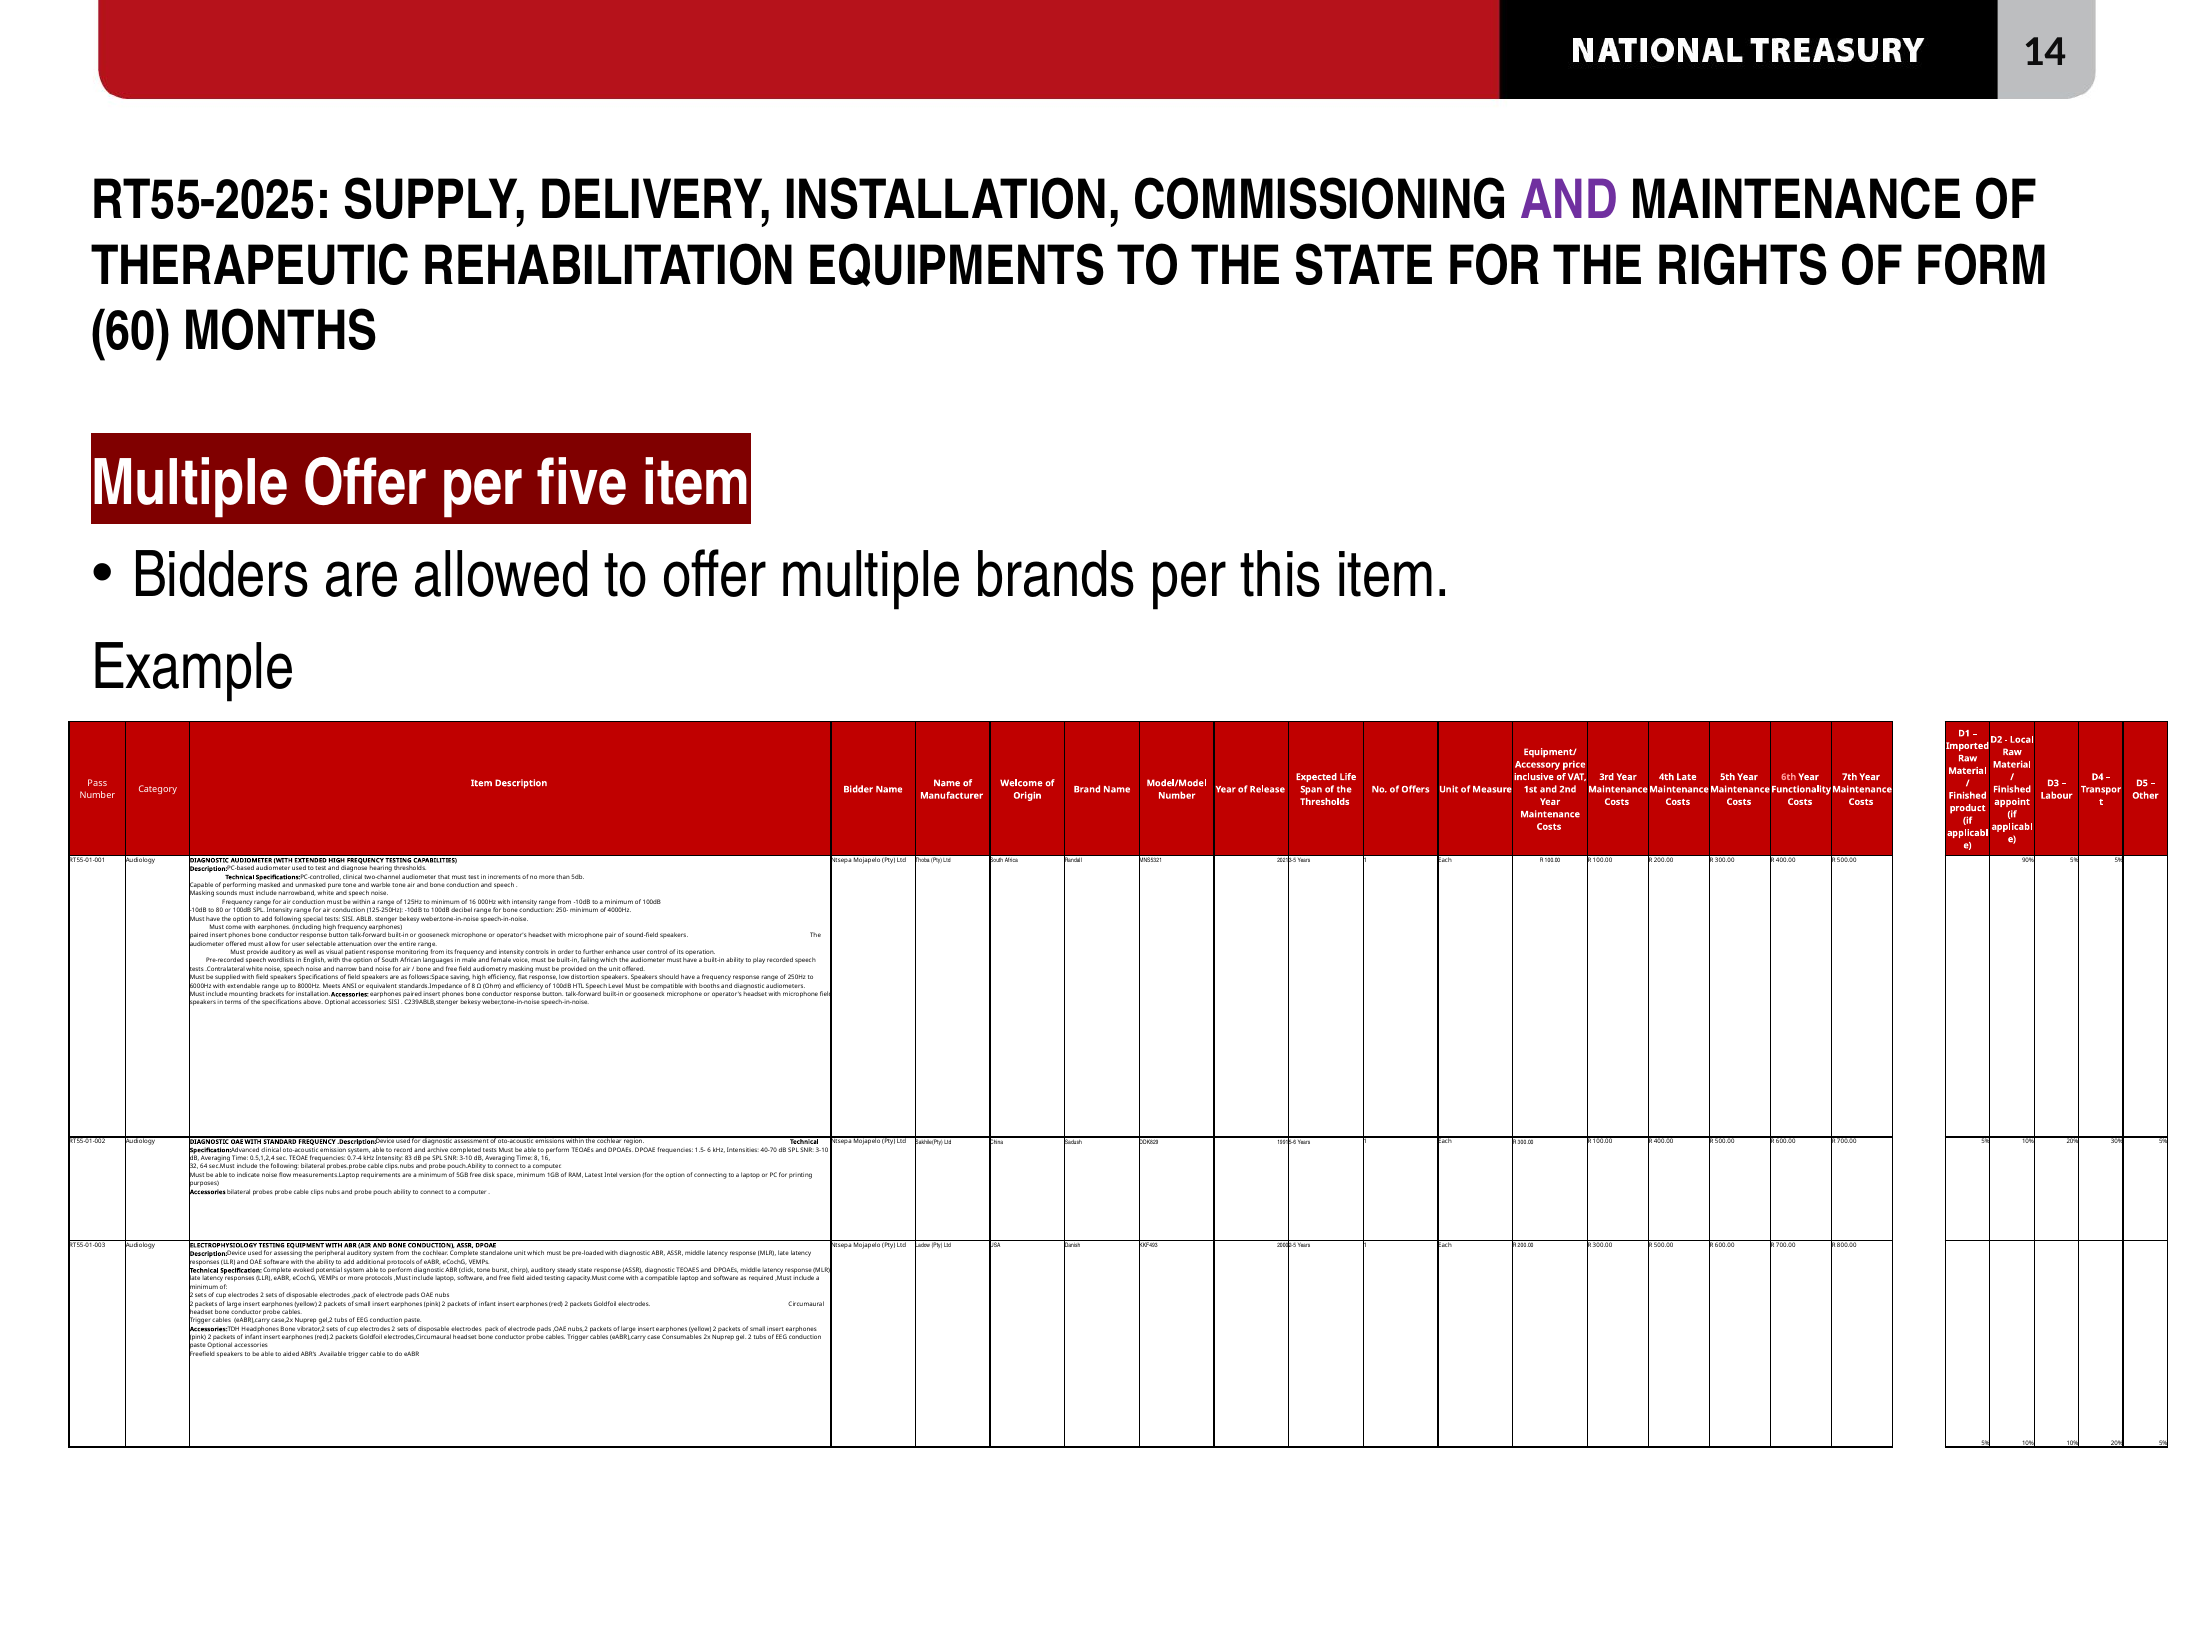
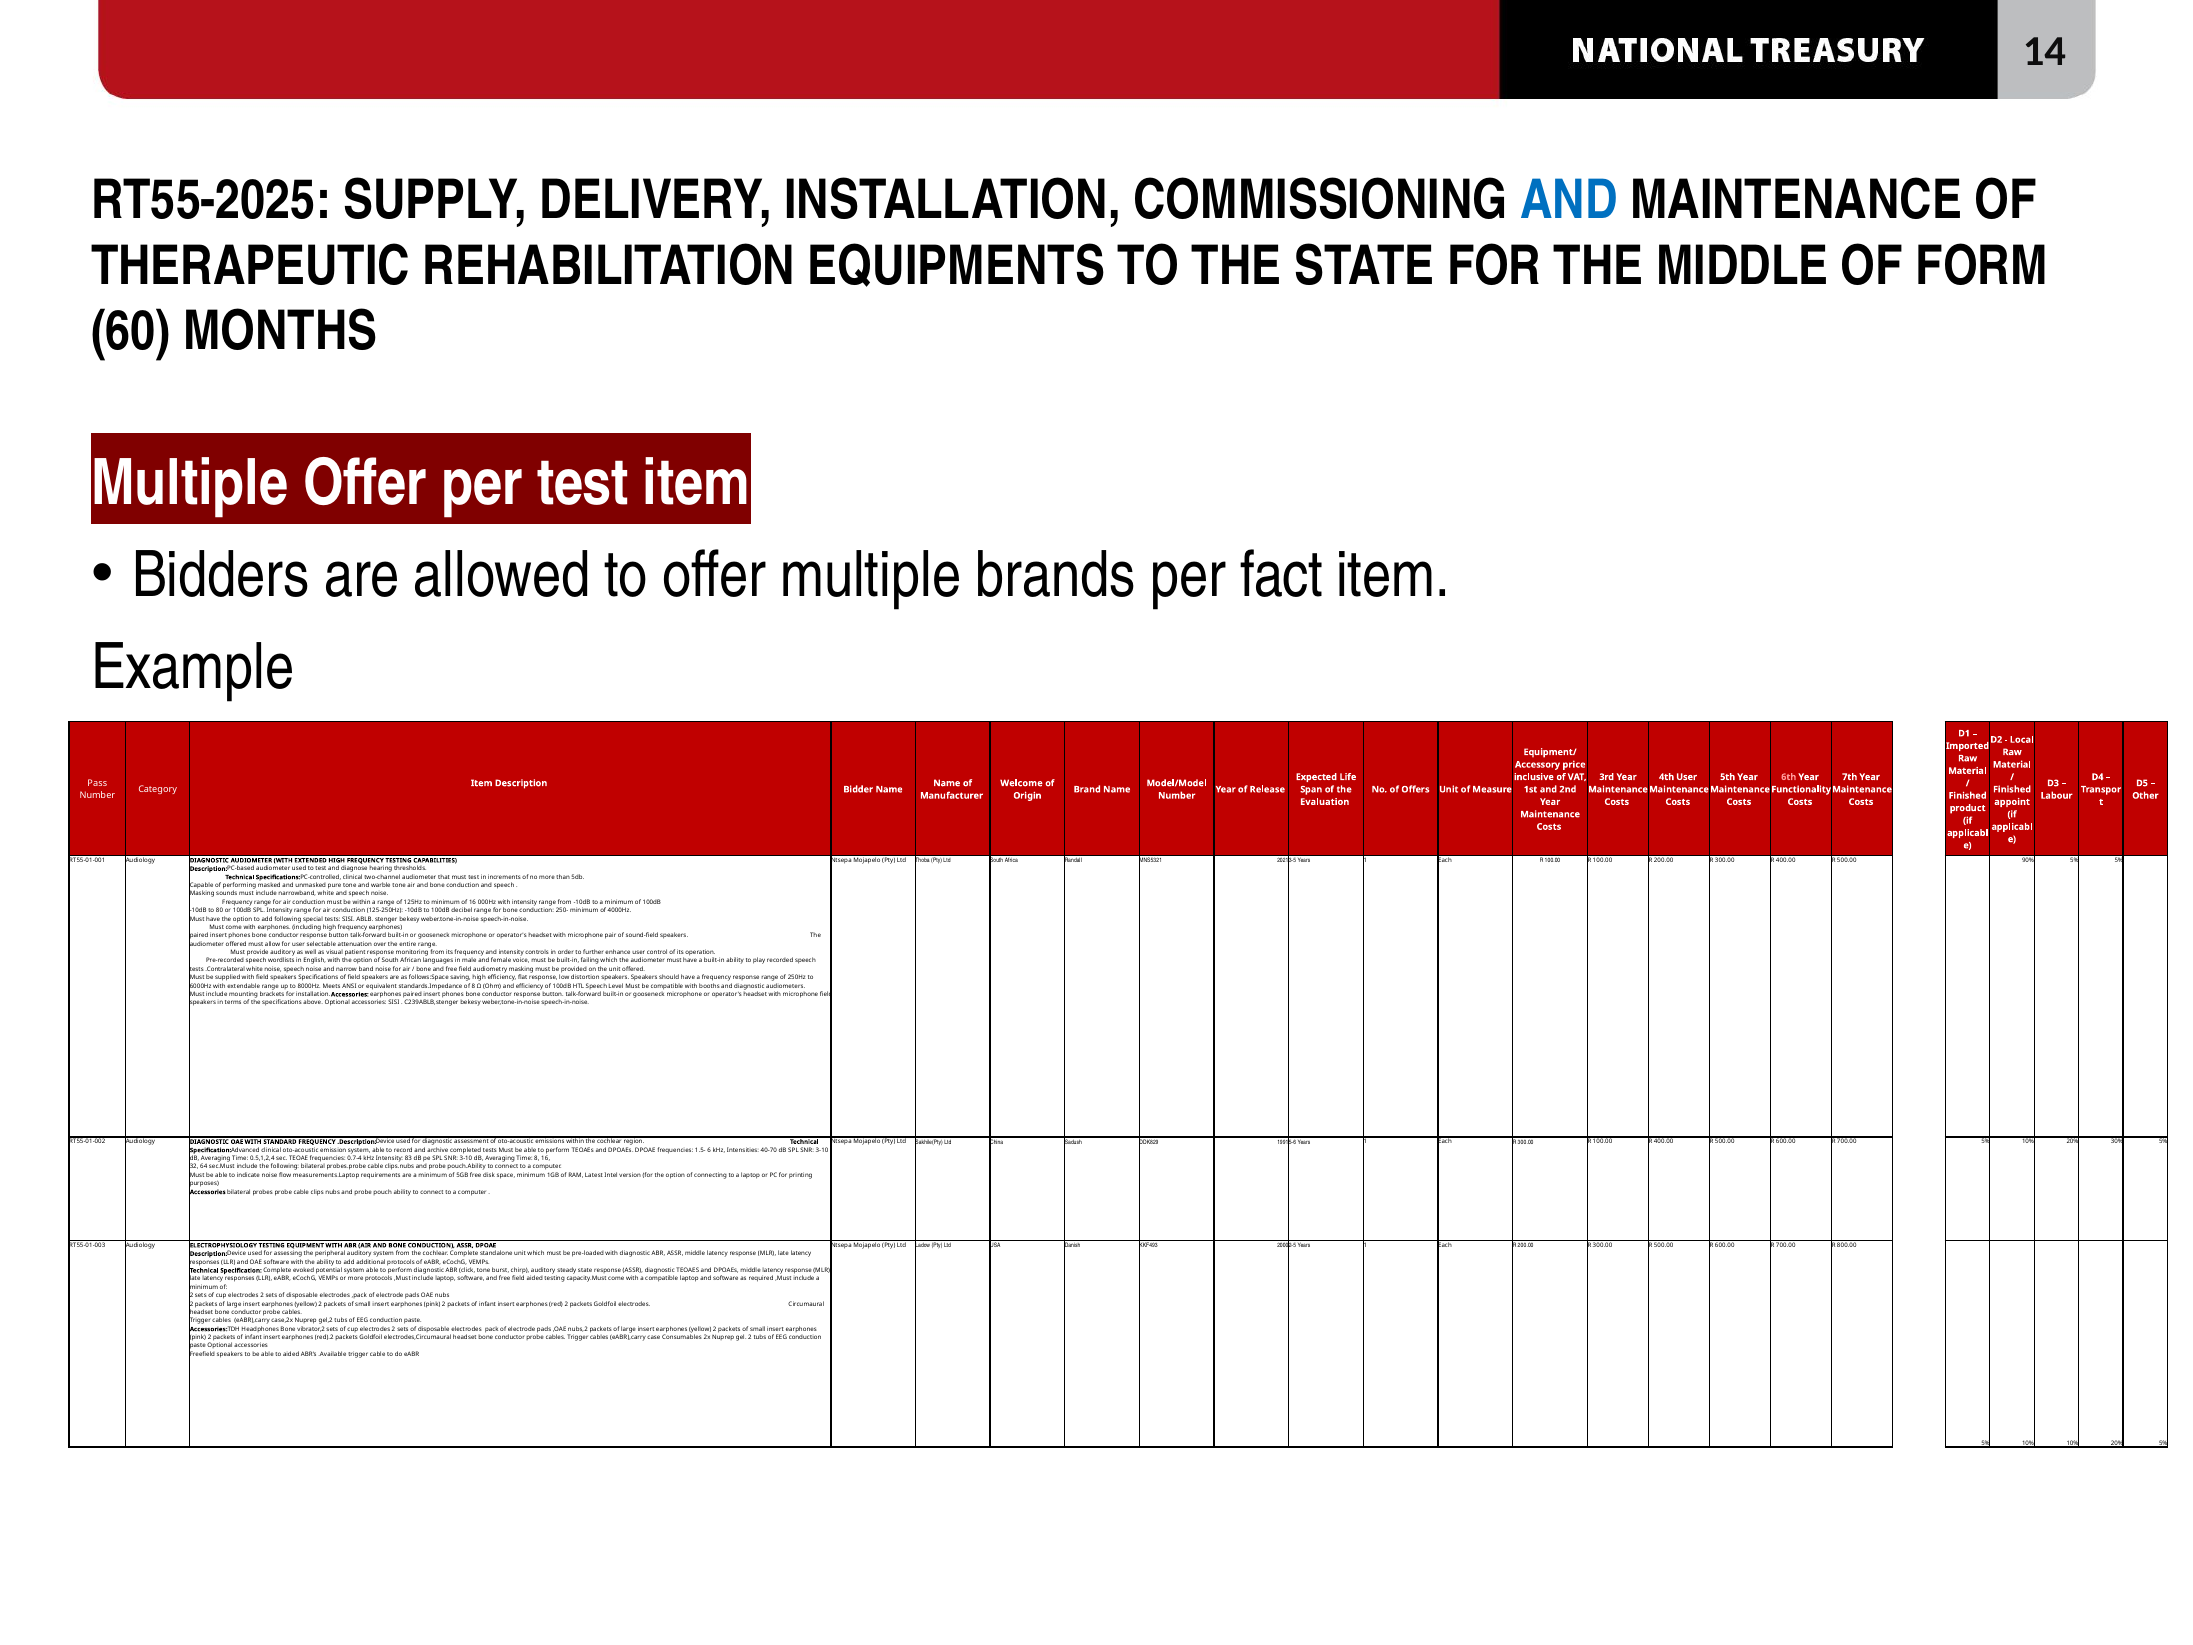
AND colour: purple -> blue (1569, 200)
THE RIGHTS: RIGHTS -> MIDDLE (1742, 266)
per five: five -> test (583, 483)
this: this -> fact (1282, 575)
4th Late: Late -> User (1687, 777)
Thresholds: Thresholds -> Evaluation (1325, 802)
